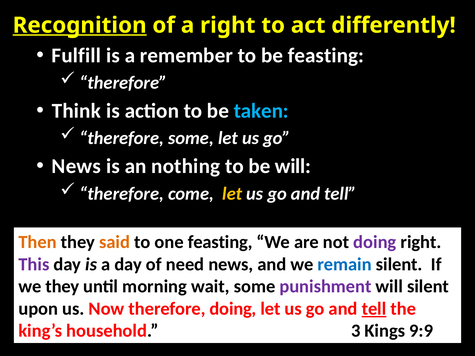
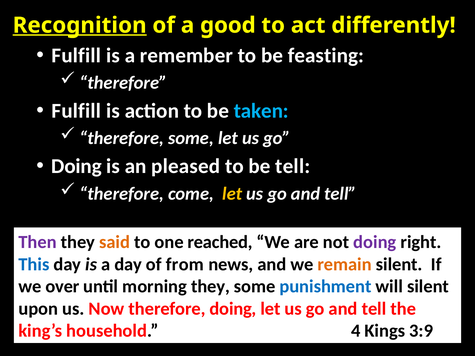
a right: right -> good (228, 25)
Think: Think -> Fulfill (76, 111)
News: News -> Doing (76, 166)
nothing: nothing -> pleased (186, 166)
be will: will -> tell (293, 166)
Then colour: orange -> purple (38, 242)
one feasting: feasting -> reached (220, 242)
This colour: purple -> blue (34, 265)
need: need -> from (185, 265)
remain colour: blue -> orange (345, 265)
we they: they -> over (62, 287)
morning wait: wait -> they (210, 287)
punishment colour: purple -> blue (326, 287)
tell underline: present -> none (374, 309)
3: 3 -> 4 (356, 331)
9:9: 9:9 -> 3:9 (421, 331)
